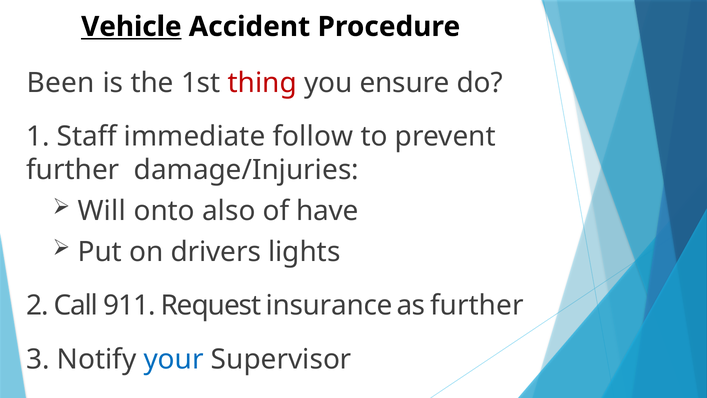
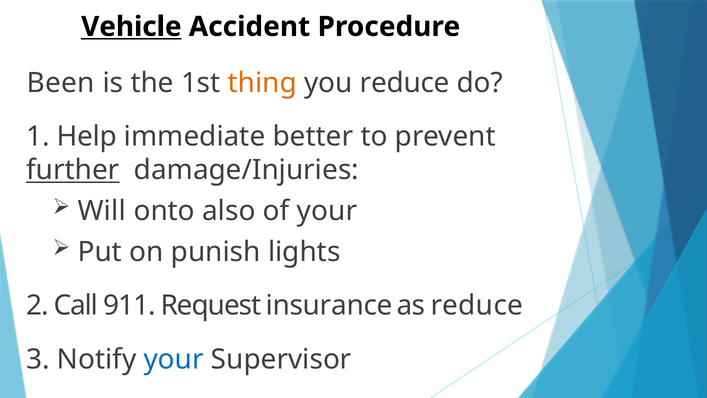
thing colour: red -> orange (262, 83)
you ensure: ensure -> reduce (405, 83)
Staff: Staff -> Help (87, 136)
follow: follow -> better (313, 136)
further underline: none -> present (73, 170)
of have: have -> your (327, 211)
drivers: drivers -> punish (216, 252)
as further: further -> reduce (477, 306)
